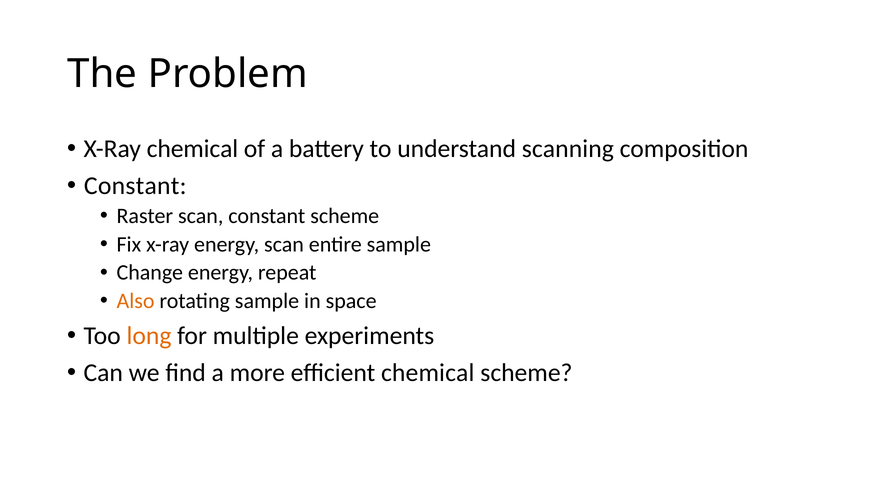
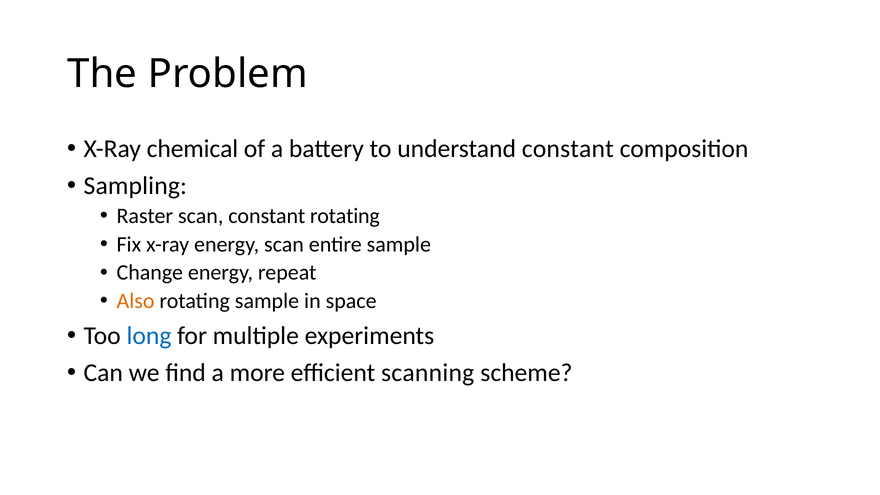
understand scanning: scanning -> constant (568, 149)
Constant: Constant -> Sampling (135, 186)
constant scheme: scheme -> rotating (345, 216)
long colour: orange -> blue (149, 336)
efficient chemical: chemical -> scanning (428, 373)
